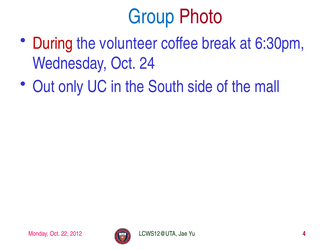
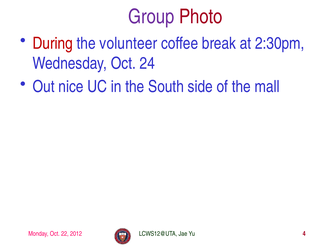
Group colour: blue -> purple (151, 17)
6:30pm: 6:30pm -> 2:30pm (280, 43)
only: only -> nice (71, 87)
